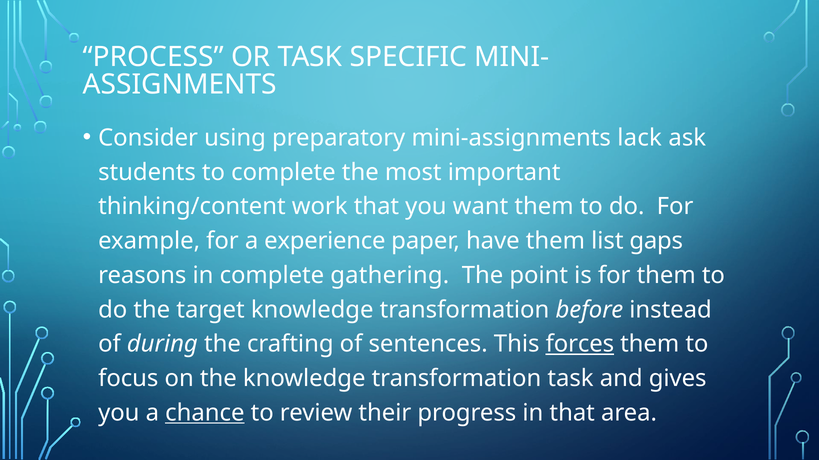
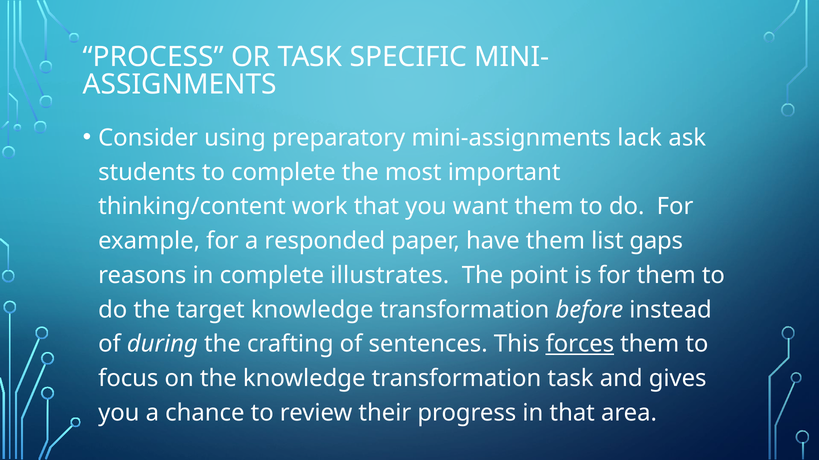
experience: experience -> responded (325, 241)
gathering: gathering -> illustrates (390, 276)
chance underline: present -> none (205, 413)
